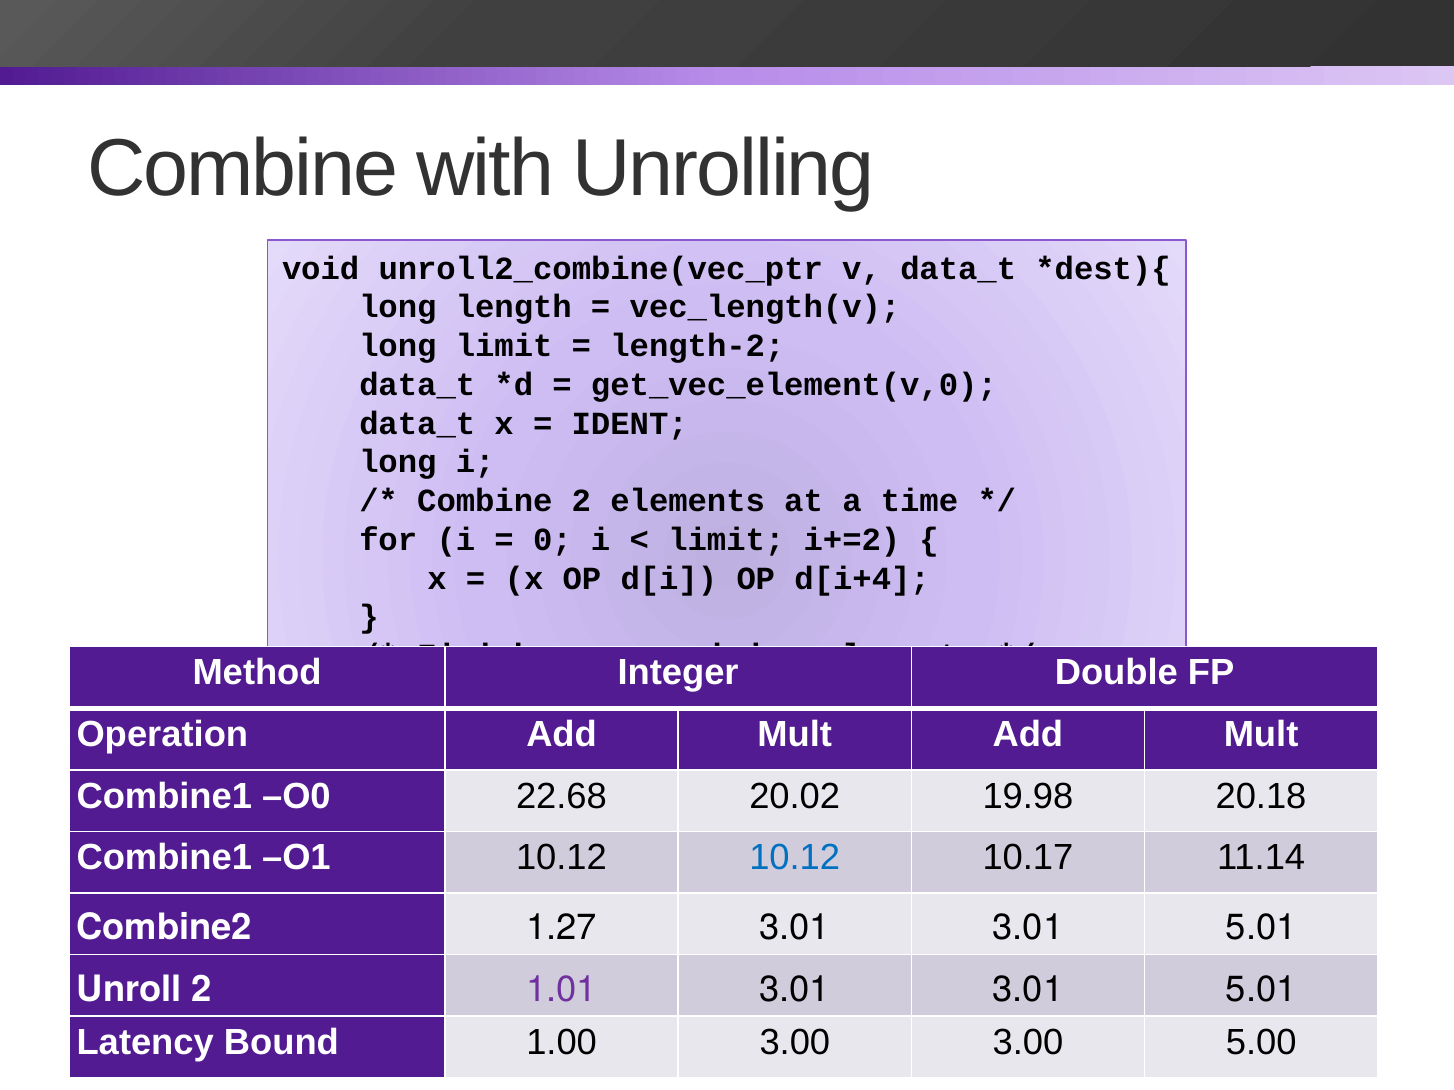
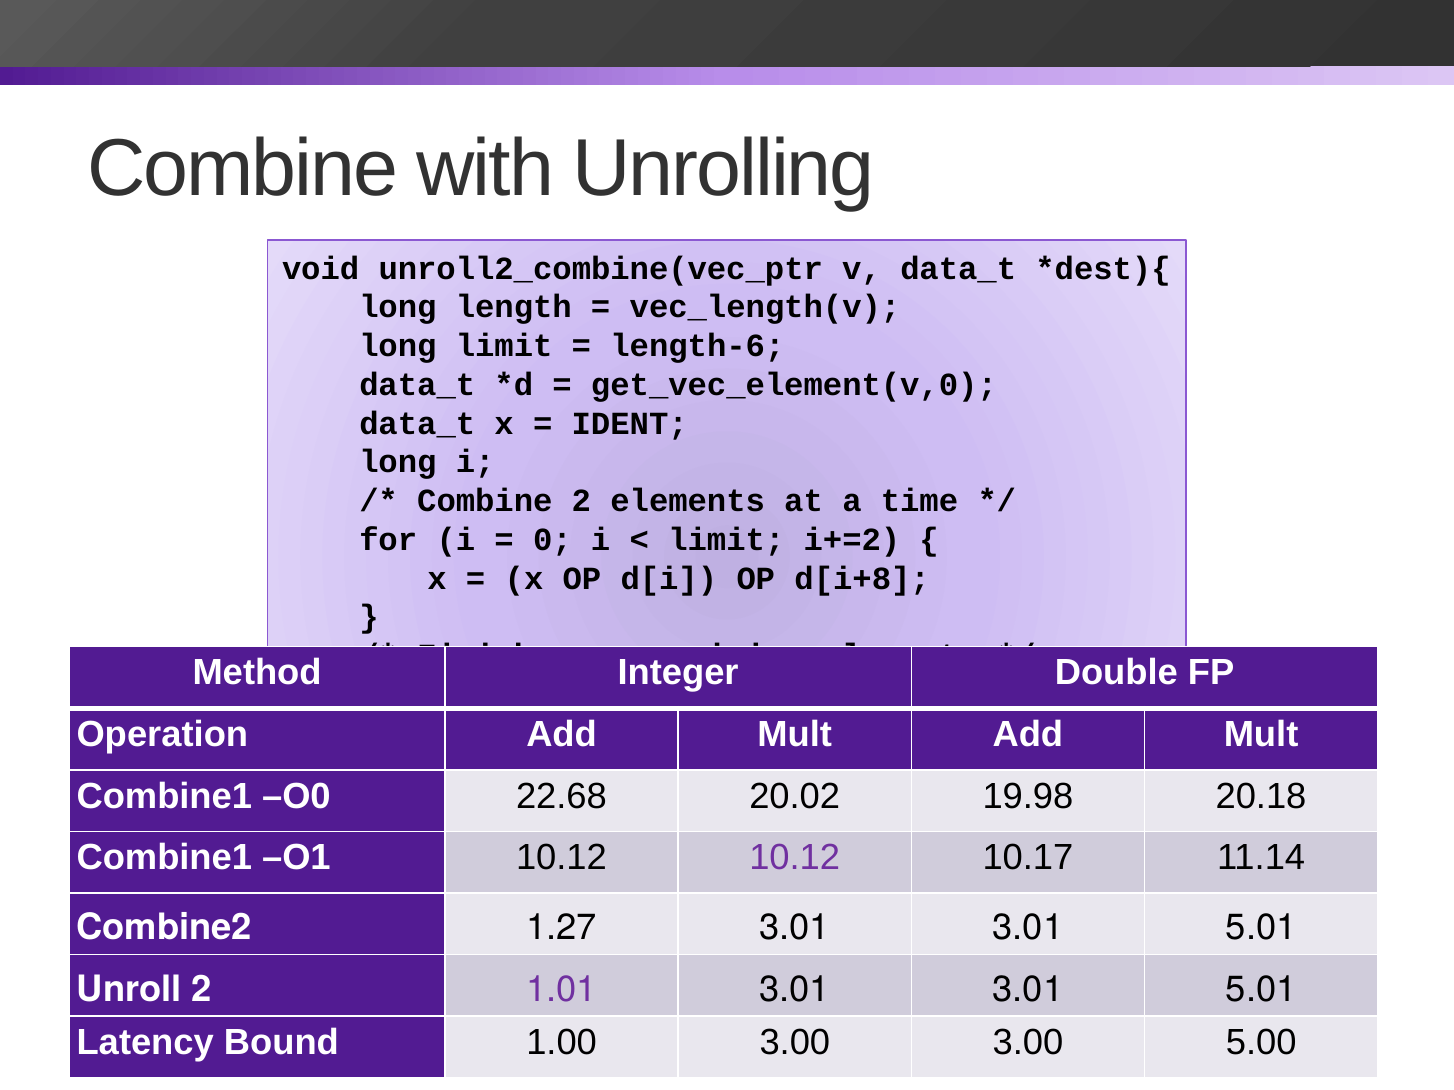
length-2: length-2 -> length-6 (697, 346)
d[i+4: d[i+4 -> d[i+8 (862, 579)
10.12 colour: blue -> purple (795, 858)
